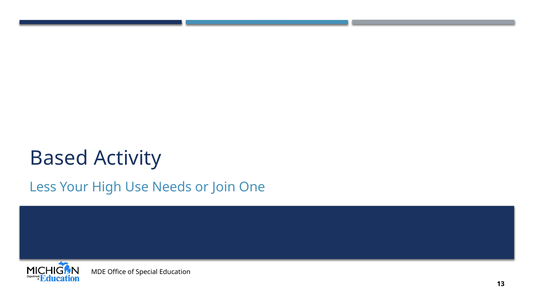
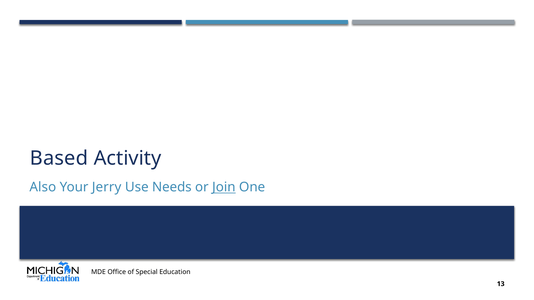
Less: Less -> Also (43, 187)
High: High -> Jerry (107, 187)
Join underline: none -> present (224, 187)
